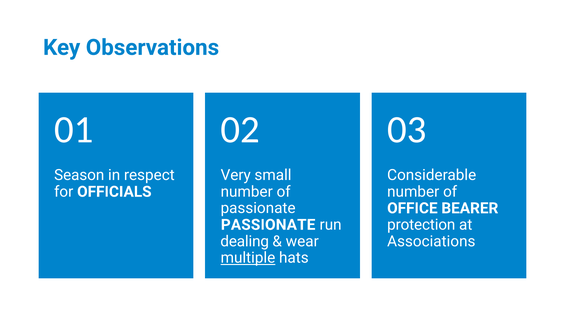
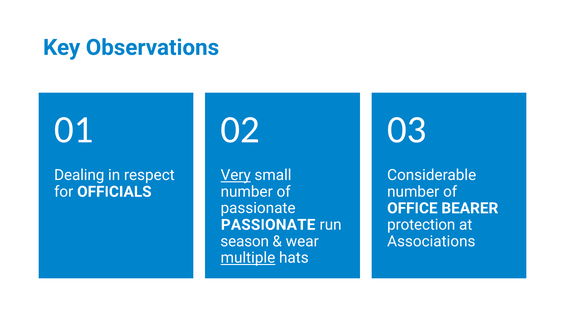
Season: Season -> Dealing (79, 175)
Very underline: none -> present (236, 175)
dealing: dealing -> season (245, 241)
